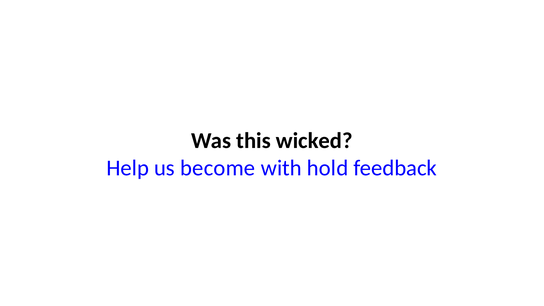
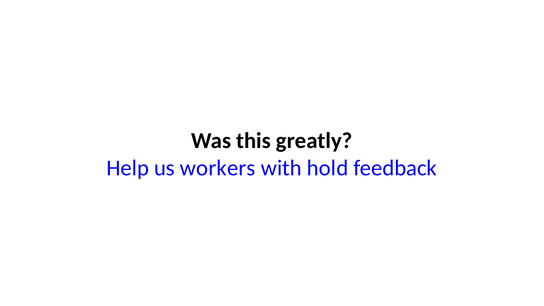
wicked: wicked -> greatly (314, 141)
become: become -> workers (218, 168)
